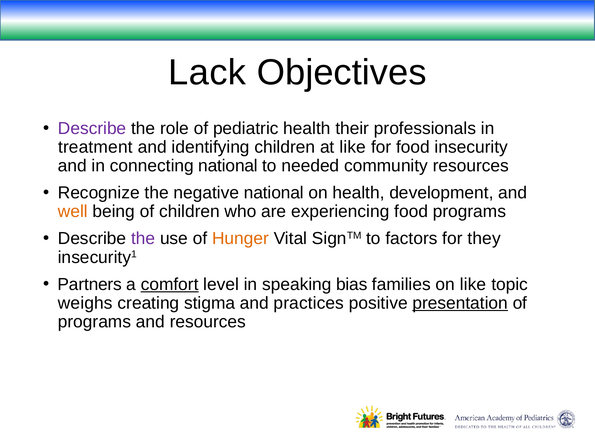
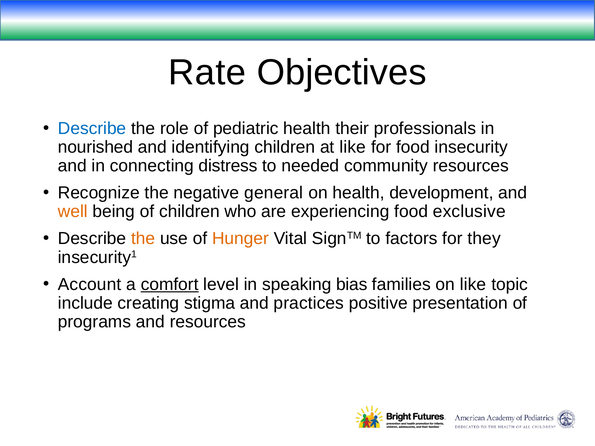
Lack: Lack -> Rate (207, 72)
Describe colour: purple -> blue (92, 128)
treatment: treatment -> nourished (96, 147)
connecting national: national -> distress (228, 166)
negative national: national -> general (274, 193)
food programs: programs -> exclusive (469, 212)
the colour: purple -> orange (143, 239)
Partners: Partners -> Account (90, 284)
weighs: weighs -> include (85, 303)
presentation underline: present -> none (460, 303)
